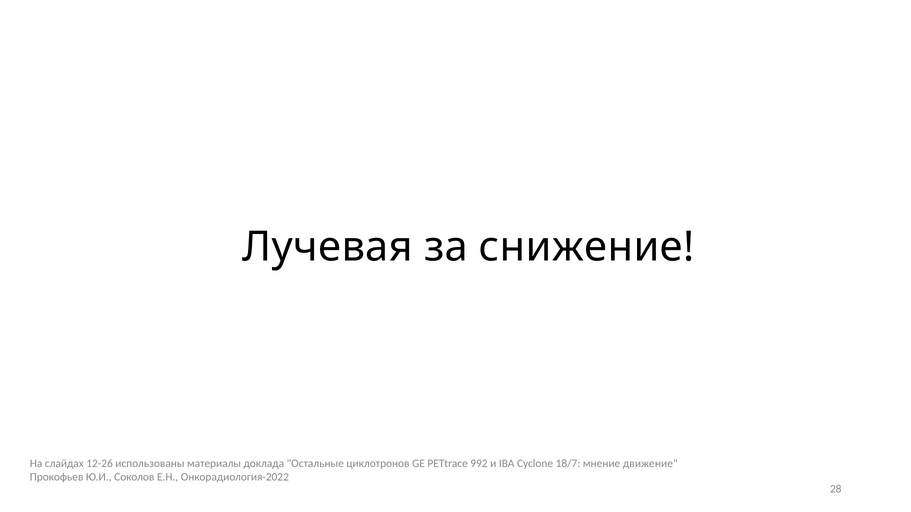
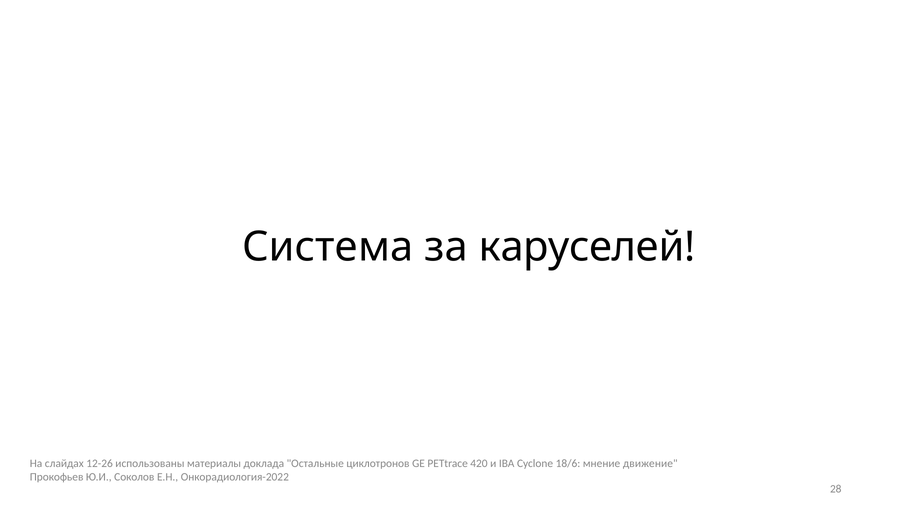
Лучевая: Лучевая -> Система (328, 247)
снижение: снижение -> каруселей (587, 247)
992: 992 -> 420 (479, 464)
18/7: 18/7 -> 18/6 (568, 464)
